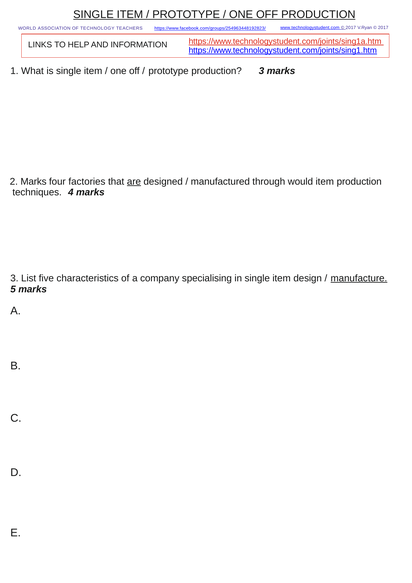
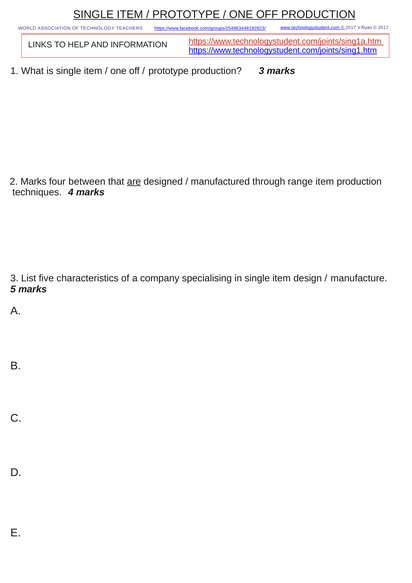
factories: factories -> between (87, 182)
would: would -> range (300, 182)
manufacture underline: present -> none (359, 278)
